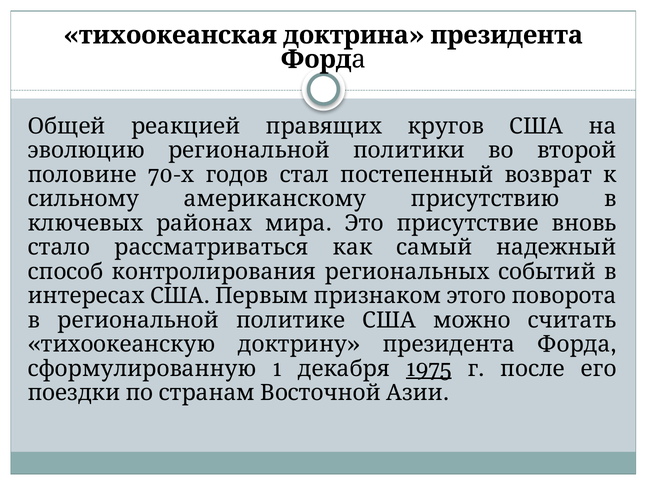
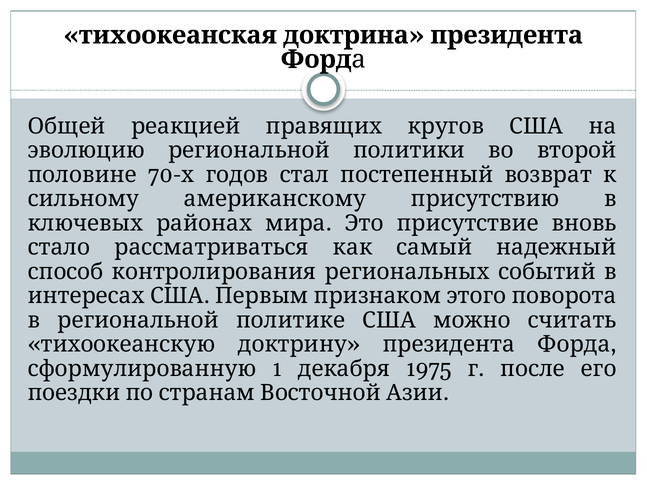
1975 underline: present -> none (429, 369)
